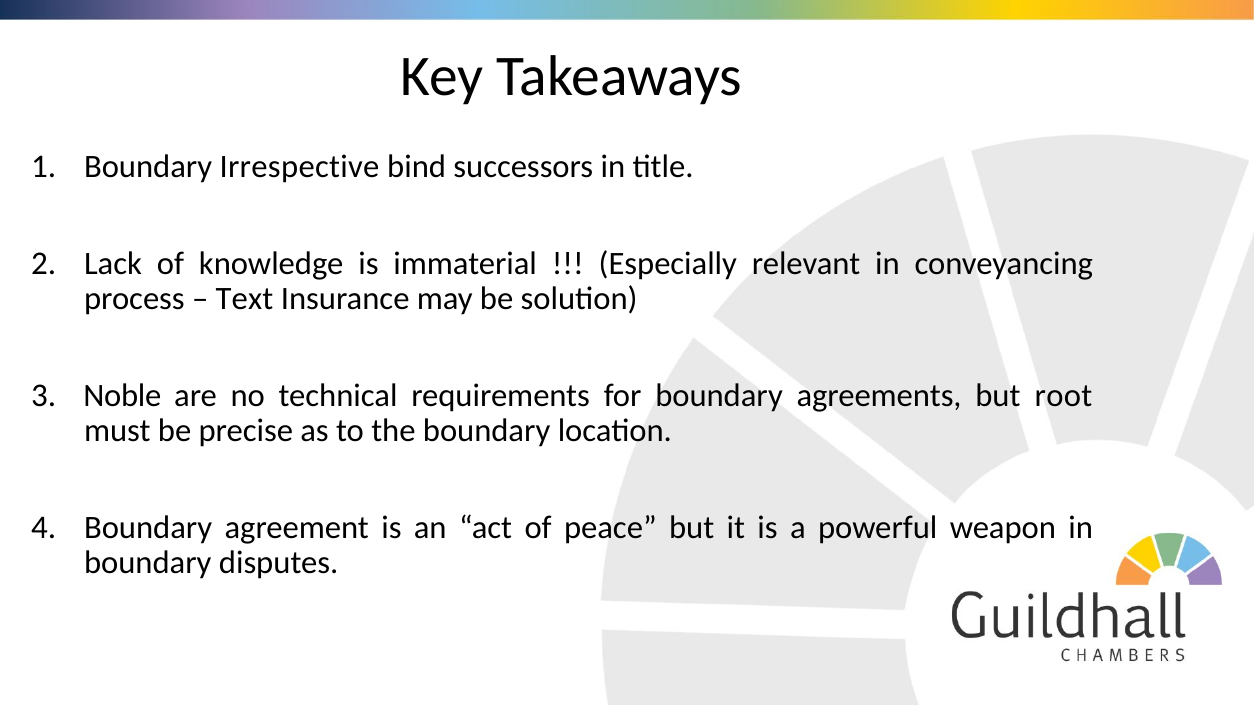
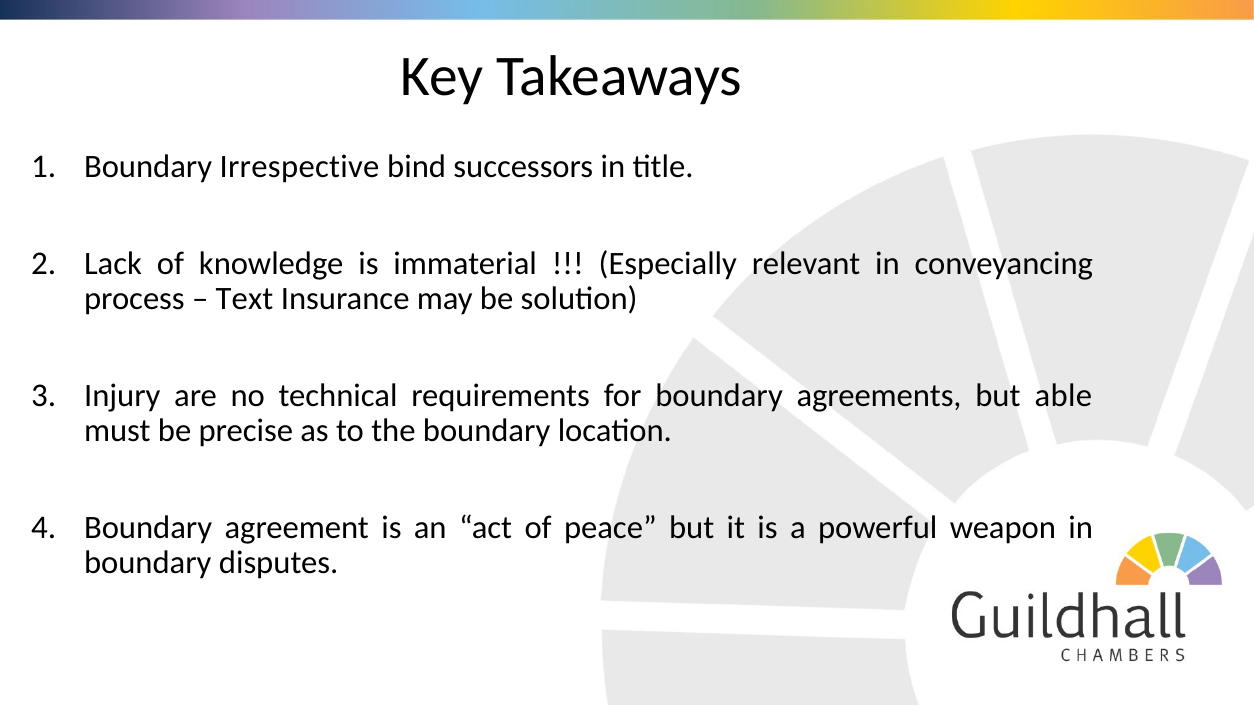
Noble: Noble -> Injury (122, 396)
root: root -> able (1063, 396)
